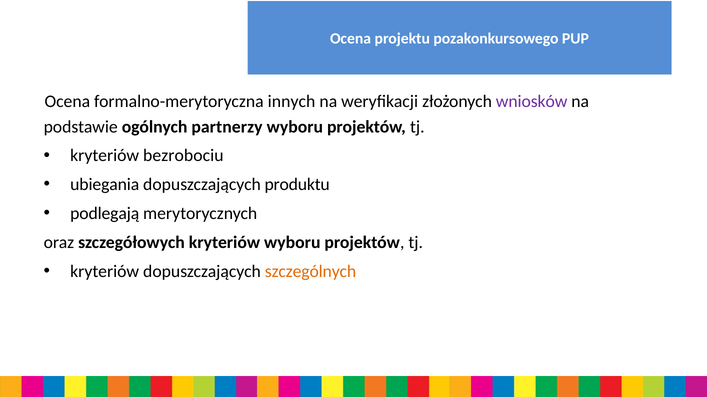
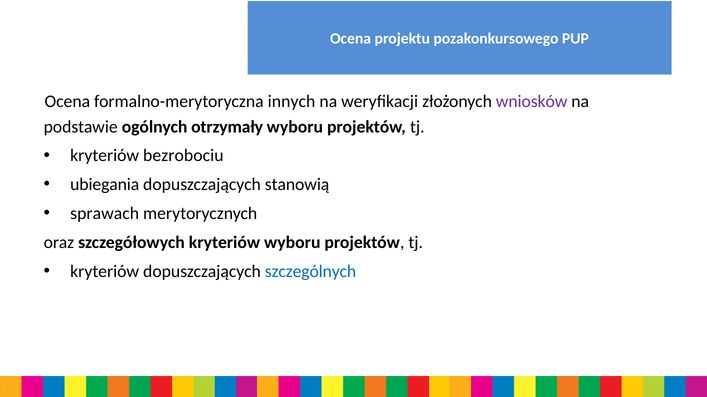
partnerzy: partnerzy -> otrzymały (227, 127)
produktu: produktu -> stanowią (297, 185)
podlegają: podlegają -> sprawach (105, 214)
szczególnych colour: orange -> blue (311, 272)
